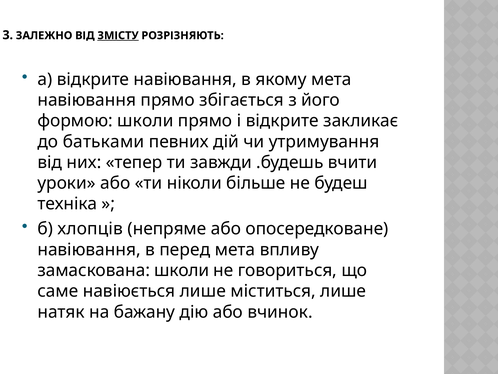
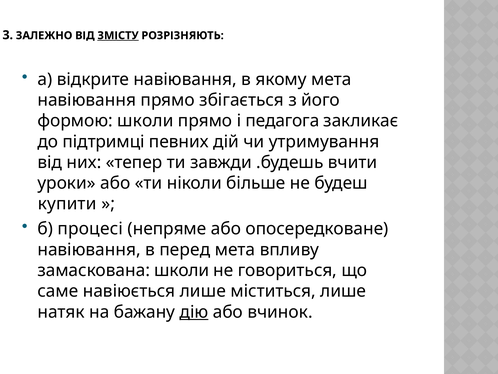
і відкрите: відкрите -> педагога (282, 121)
батьками: батьками -> підтримці (104, 141)
техніка: техніка -> купити (67, 204)
хлопців: хлопців -> процесі (90, 229)
дію underline: none -> present (194, 312)
